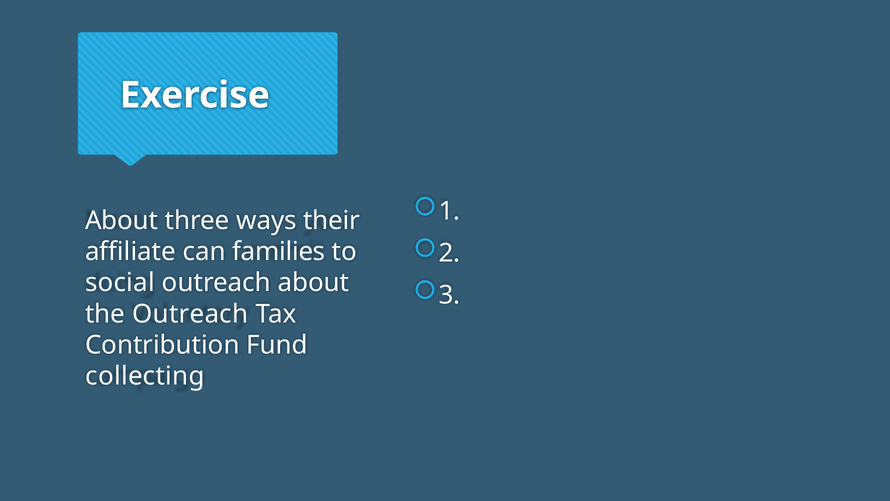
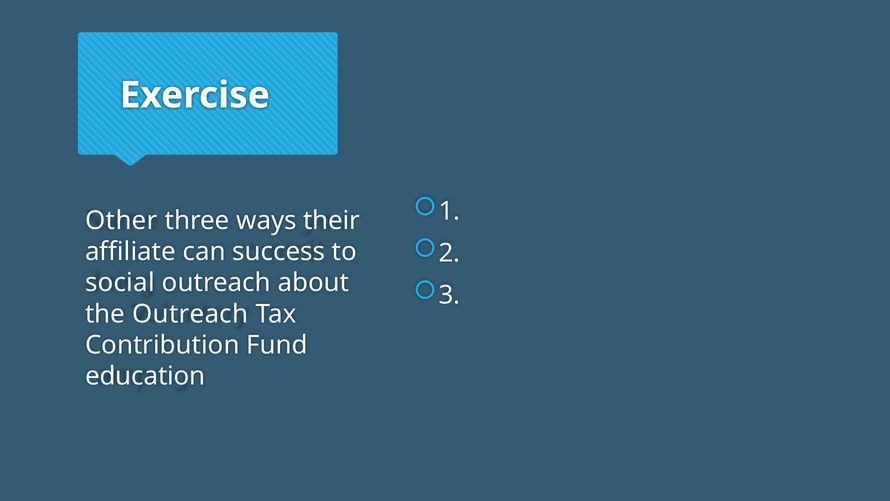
About: About -> Other (121, 221)
families: families -> success (279, 252)
collecting: collecting -> education (145, 376)
